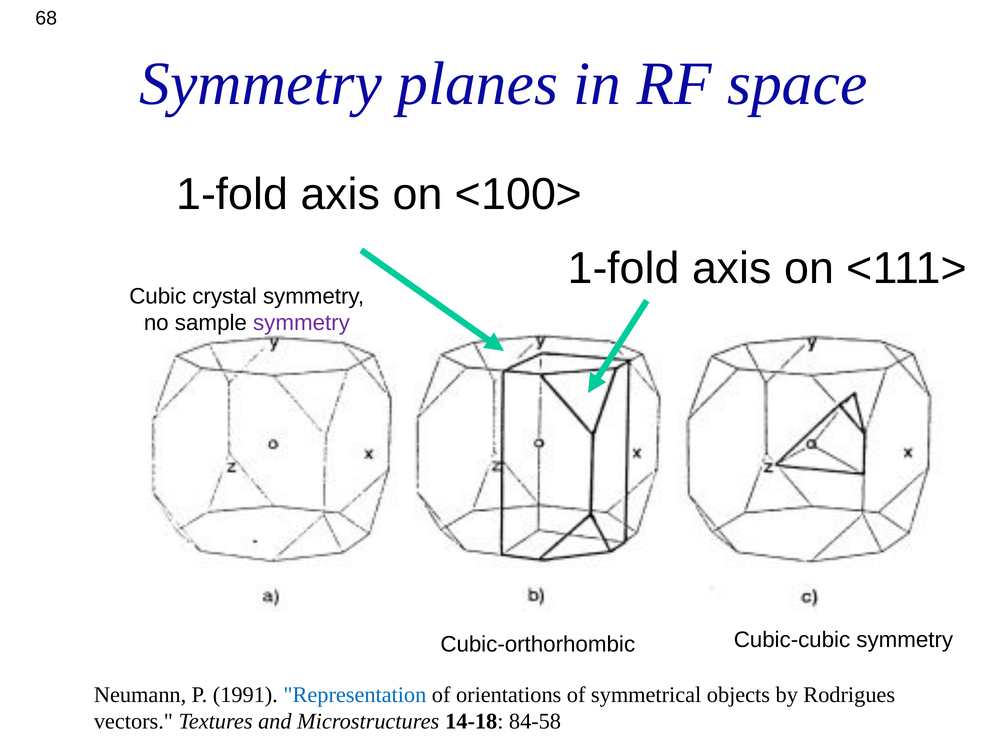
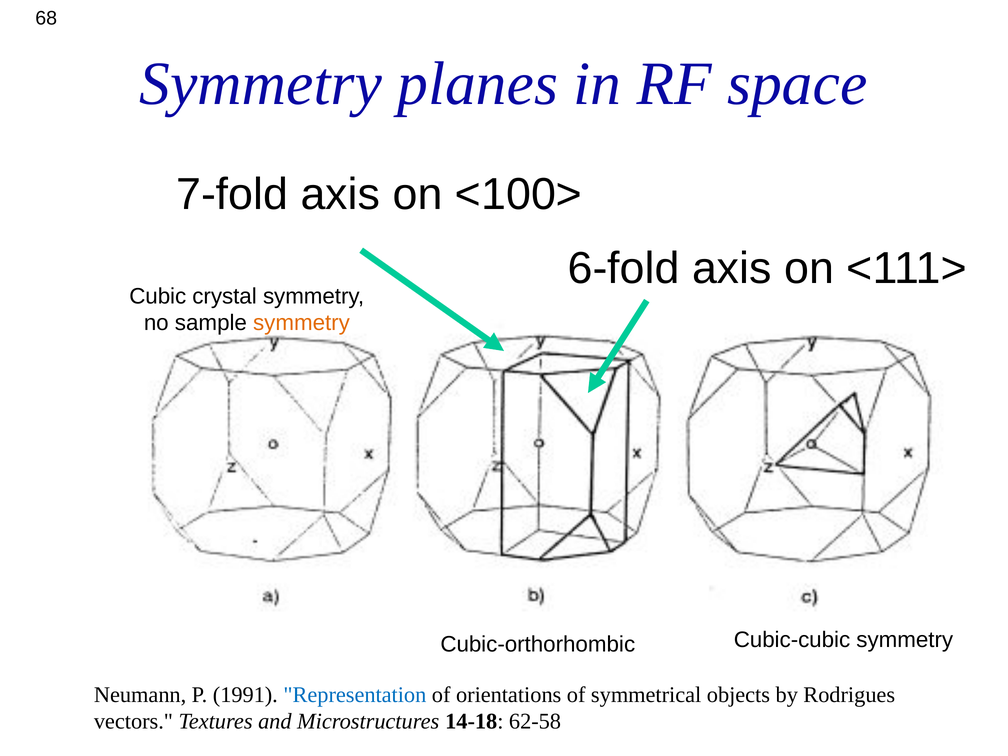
1-fold: 1-fold -> 7-fold (232, 195)
1-fold: 1-fold -> 6-fold (624, 268)
symmetry colour: purple -> orange (301, 323)
84-58: 84-58 -> 62-58 (535, 722)
